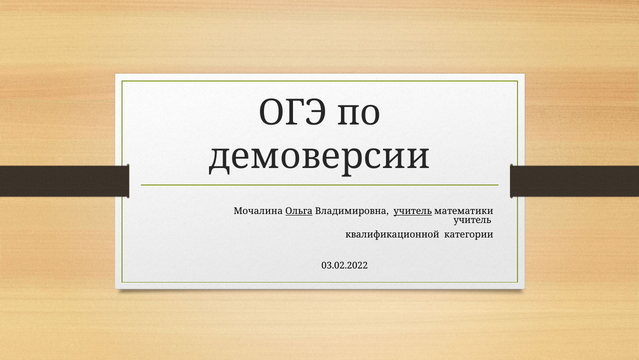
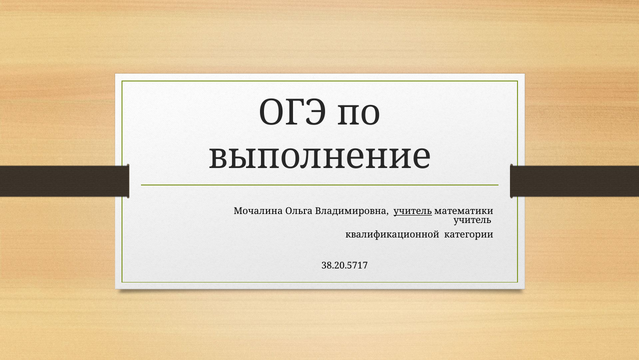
демоверсии: демоверсии -> выполнение (320, 156)
Ольга underline: present -> none (299, 211)
03.02.2022: 03.02.2022 -> 38.20.5717 (345, 265)
